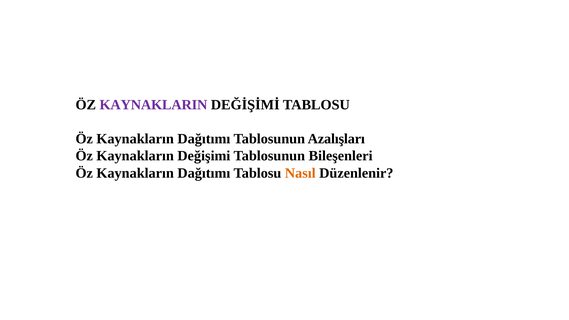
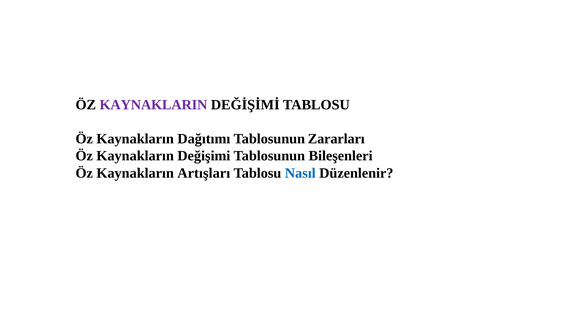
Azalışları: Azalışları -> Zararları (336, 139)
Dağıtımı: Dağıtımı -> Artışları (204, 173)
Nasıl colour: orange -> blue (300, 173)
